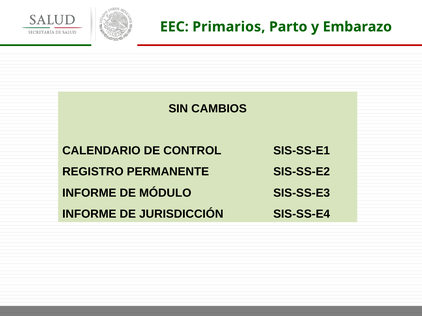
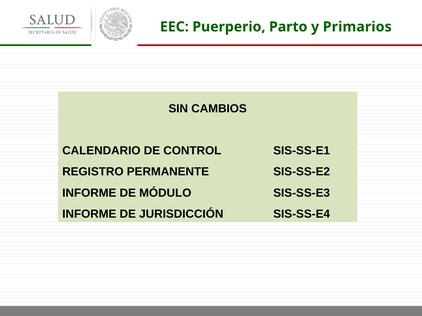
Primarios: Primarios -> Puerperio (229, 27)
Embarazo: Embarazo -> Primarios (357, 27)
